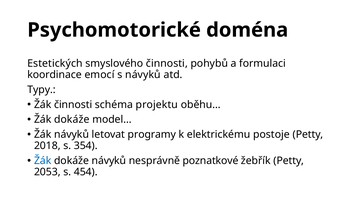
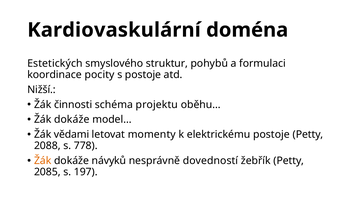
Psychomotorické: Psychomotorické -> Kardiovaskulární (114, 30)
smyslového činnosti: činnosti -> struktur (167, 64)
emocí: emocí -> pocity (99, 75)
s návyků: návyků -> postoje (143, 75)
Typy: Typy -> Nižší (42, 90)
Žák návyků: návyků -> vědami (72, 135)
programy: programy -> momenty (152, 135)
2018: 2018 -> 2088 (47, 146)
354: 354 -> 778 (86, 146)
Žák colour: blue -> orange (43, 161)
poznatkové: poznatkové -> dovedností (210, 161)
2053: 2053 -> 2085 (47, 172)
454: 454 -> 197 (86, 172)
